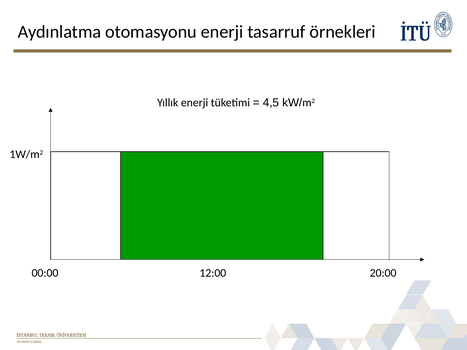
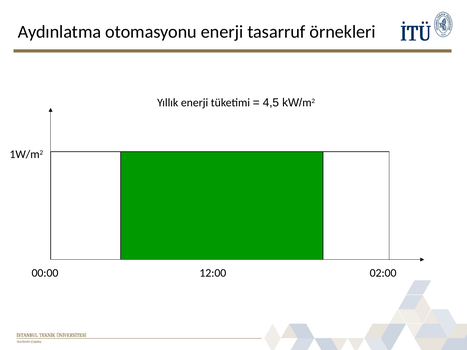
20:00: 20:00 -> 02:00 (383, 273)
